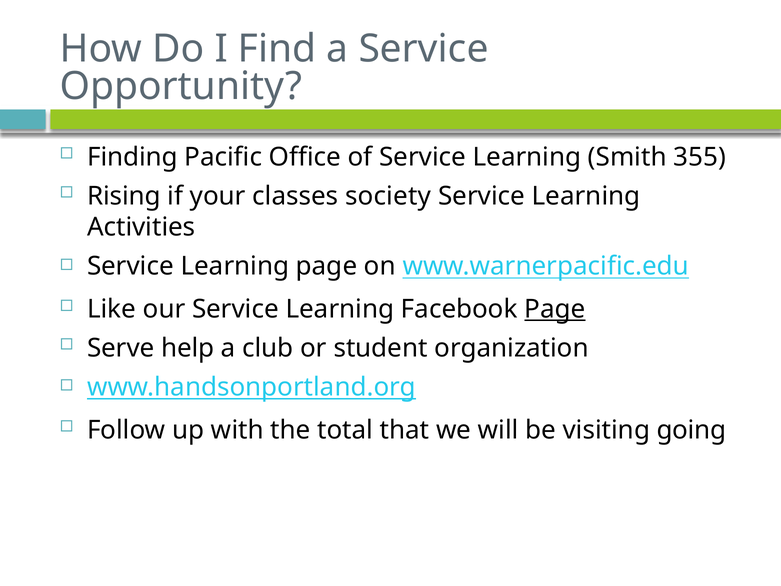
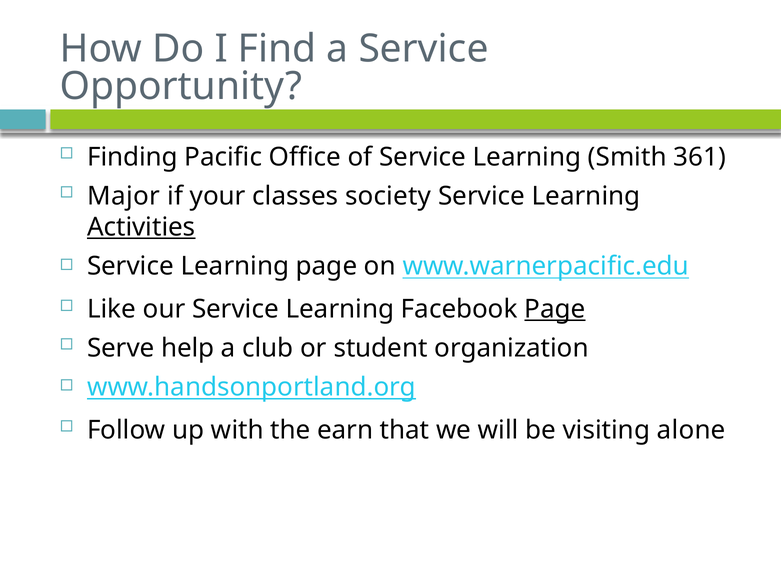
355: 355 -> 361 (700, 157)
Rising: Rising -> Major (124, 196)
Activities underline: none -> present (141, 227)
total: total -> earn (345, 430)
going: going -> alone (691, 430)
